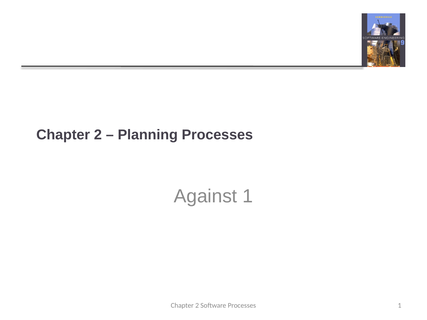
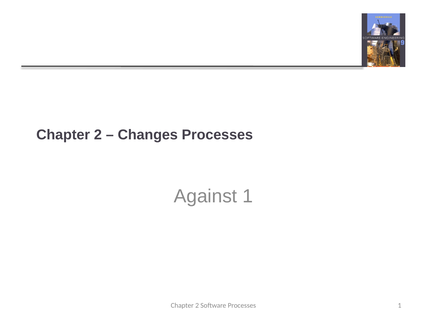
Planning: Planning -> Changes (148, 135)
